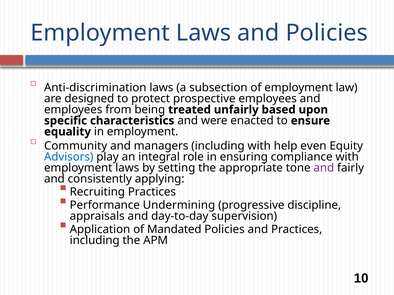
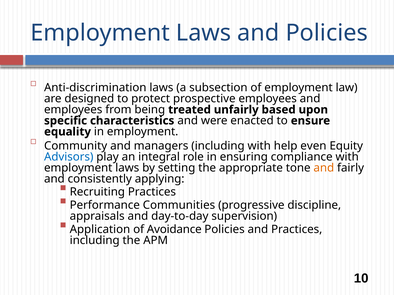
and colour: purple -> orange (324, 168)
Undermining: Undermining -> Communities (179, 205)
Mandated: Mandated -> Avoidance (174, 230)
